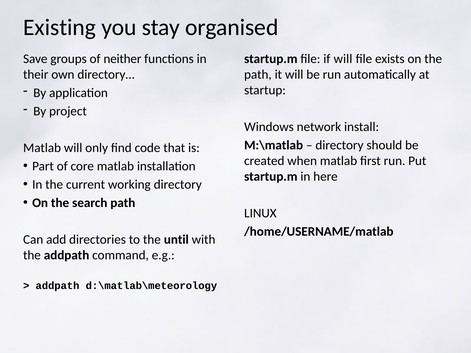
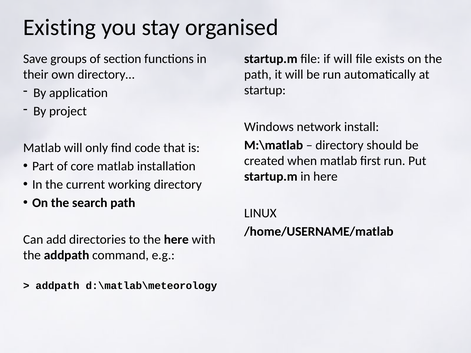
neither: neither -> section (122, 59)
the until: until -> here (176, 240)
